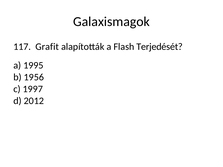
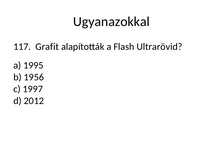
Galaxismagok: Galaxismagok -> Ugyanazokkal (111, 22)
Terjedését: Terjedését -> Ultrarövid (159, 47)
